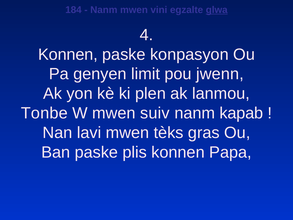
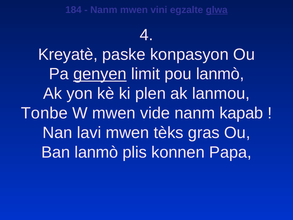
Konnen: Konnen -> Kreyatè (68, 54)
genyen underline: none -> present (100, 74)
pou jwenn: jwenn -> lanmò (220, 74)
suiv: suiv -> vide (155, 113)
Ban paske: paske -> lanmò (96, 152)
